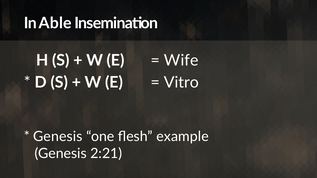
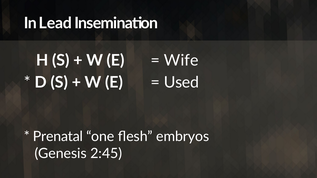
Able: Able -> Lead (55, 23)
Vitro: Vitro -> Used (181, 83)
Genesis: Genesis -> Prenatal (58, 137)
example: example -> embryos (183, 137)
2:21: 2:21 -> 2:45 (106, 154)
